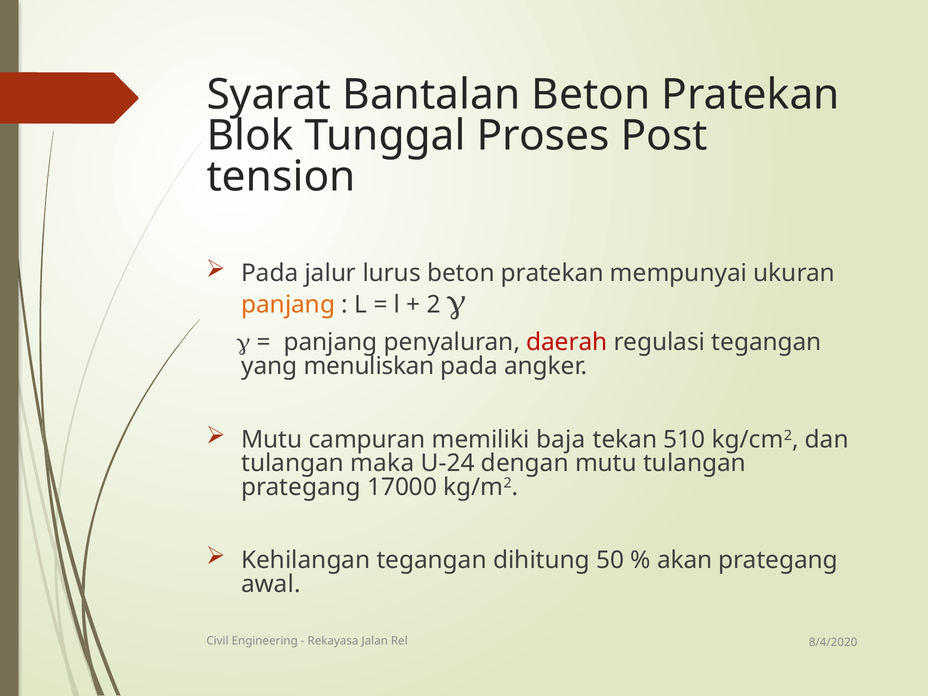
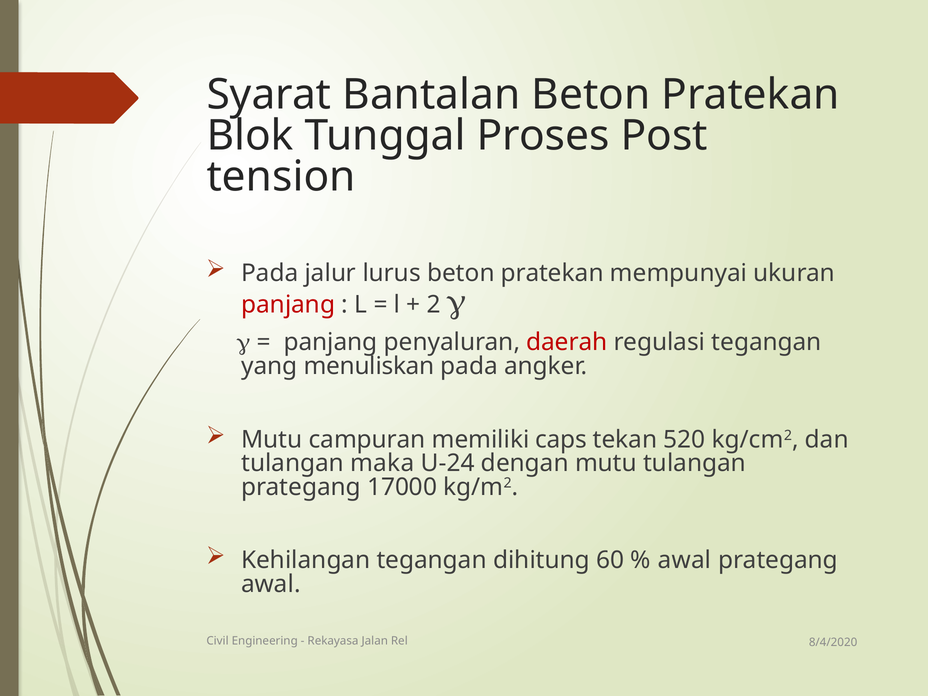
panjang colour: orange -> red (288, 305)
baja: baja -> caps (561, 439)
510: 510 -> 520 (684, 439)
50: 50 -> 60 (610, 560)
akan: akan -> awal (684, 560)
